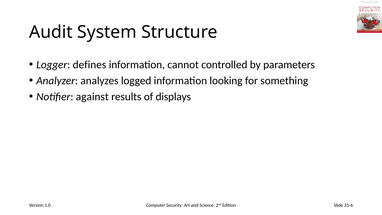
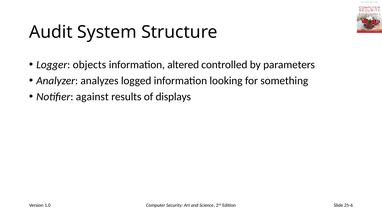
defines: defines -> objects (89, 65)
cannot: cannot -> altered (183, 65)
